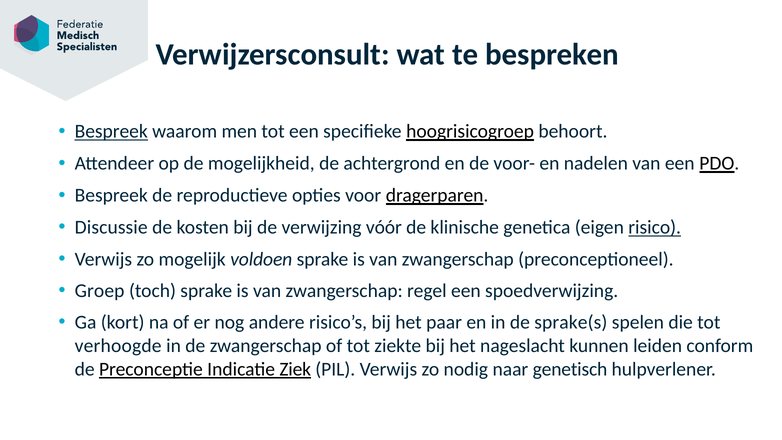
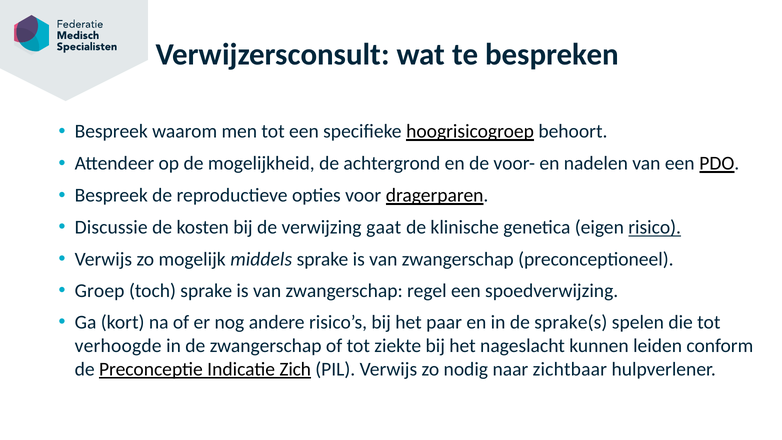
Bespreek underline: present -> none (111, 131)
vóór: vóór -> gaat (384, 227)
voldoen: voldoen -> middels (261, 259)
Ziek: Ziek -> Zich (295, 369)
genetisch: genetisch -> zichtbaar (570, 369)
